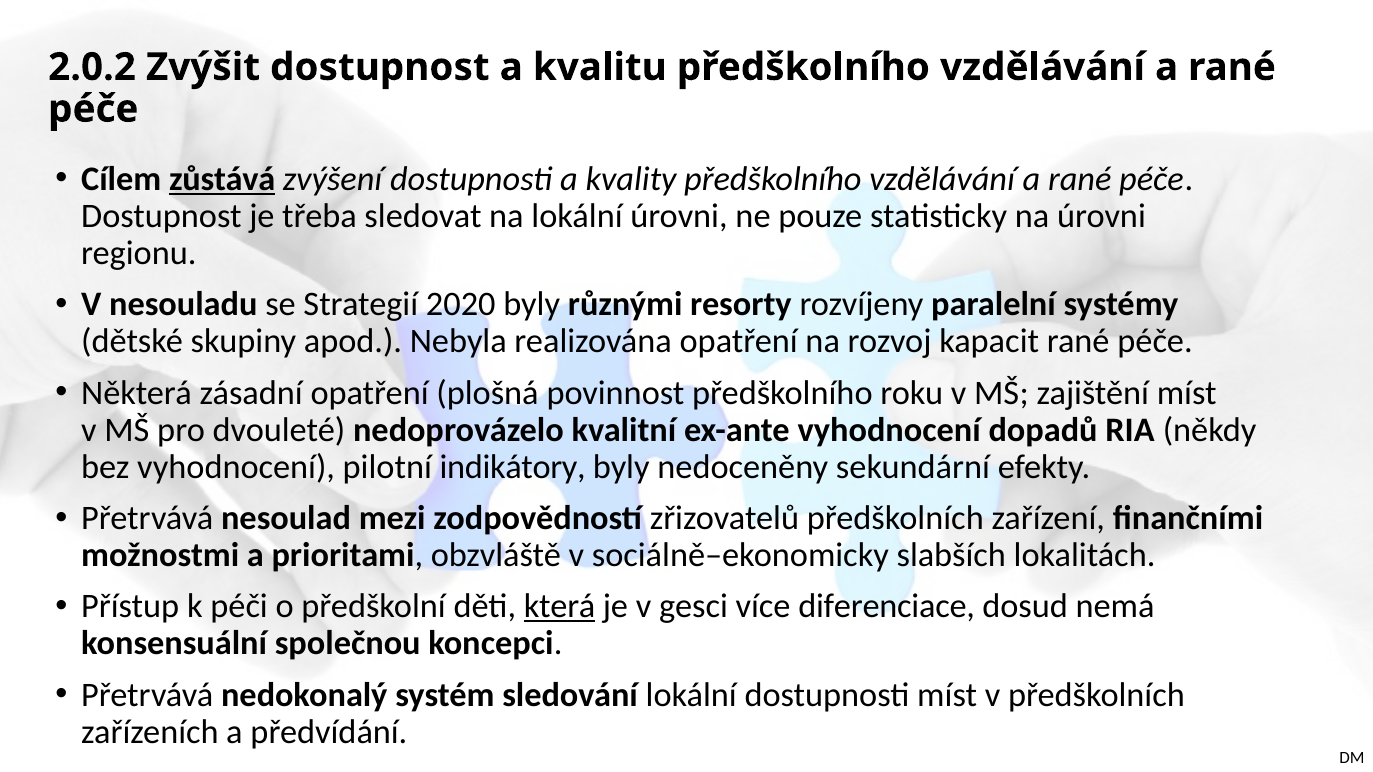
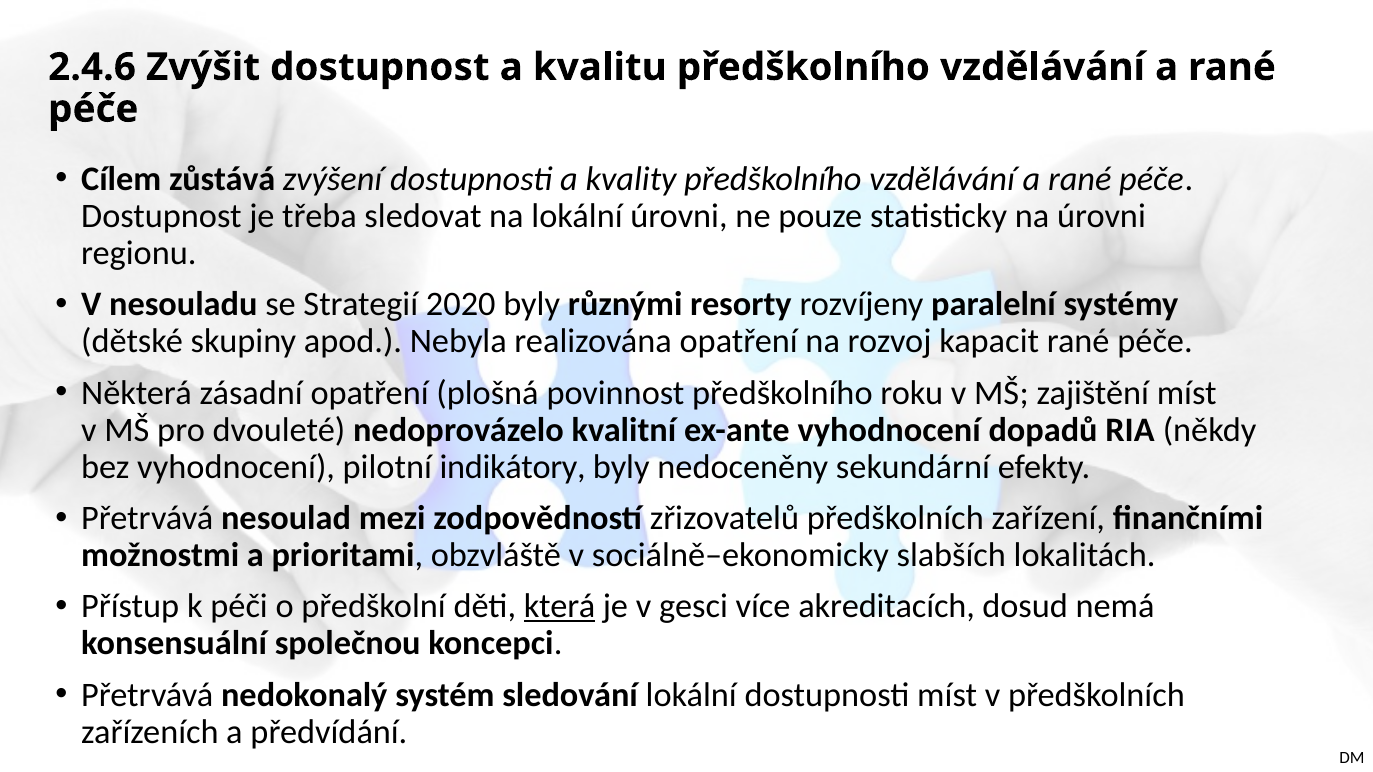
2.0.2: 2.0.2 -> 2.4.6 (92, 67)
zůstává underline: present -> none (222, 179)
diferenciace: diferenciace -> akreditacích (887, 607)
